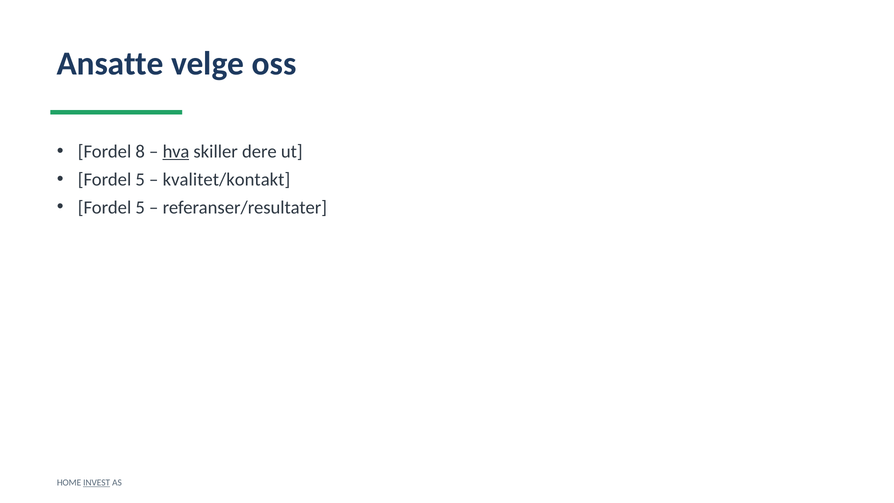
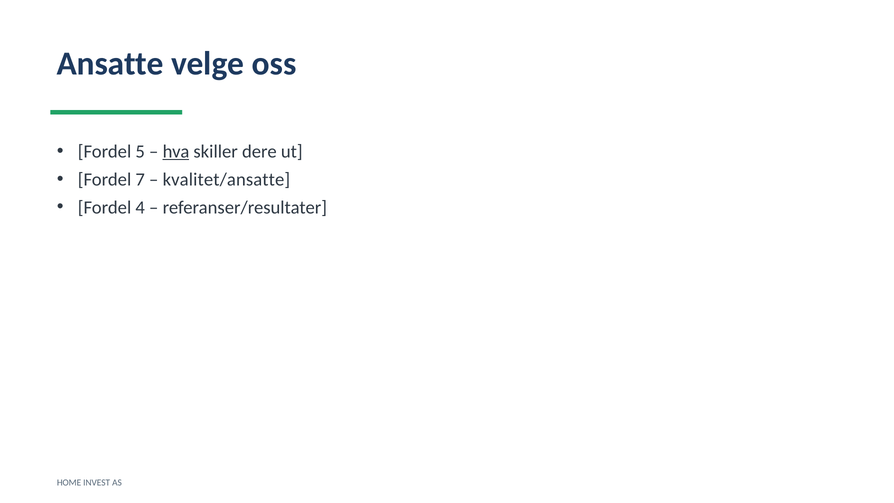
8: 8 -> 5 (140, 151)
5: 5 -> 7 (140, 179)
kvalitet/kontakt: kvalitet/kontakt -> kvalitet/ansatte (226, 179)
5: 5 -> 4 (140, 207)
INVEST underline: present -> none (97, 483)
